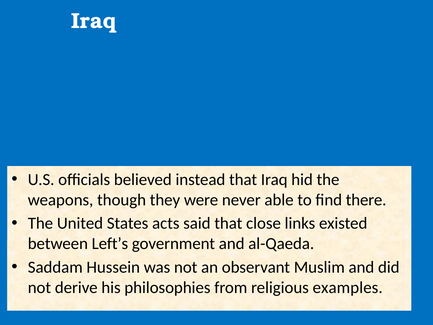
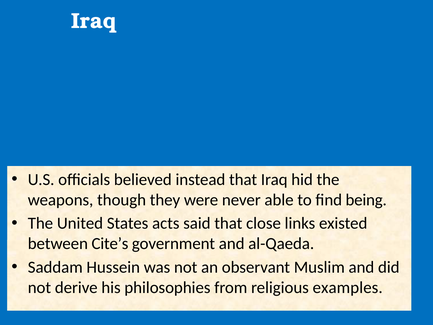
there: there -> being (366, 200)
Left’s: Left’s -> Cite’s (110, 243)
